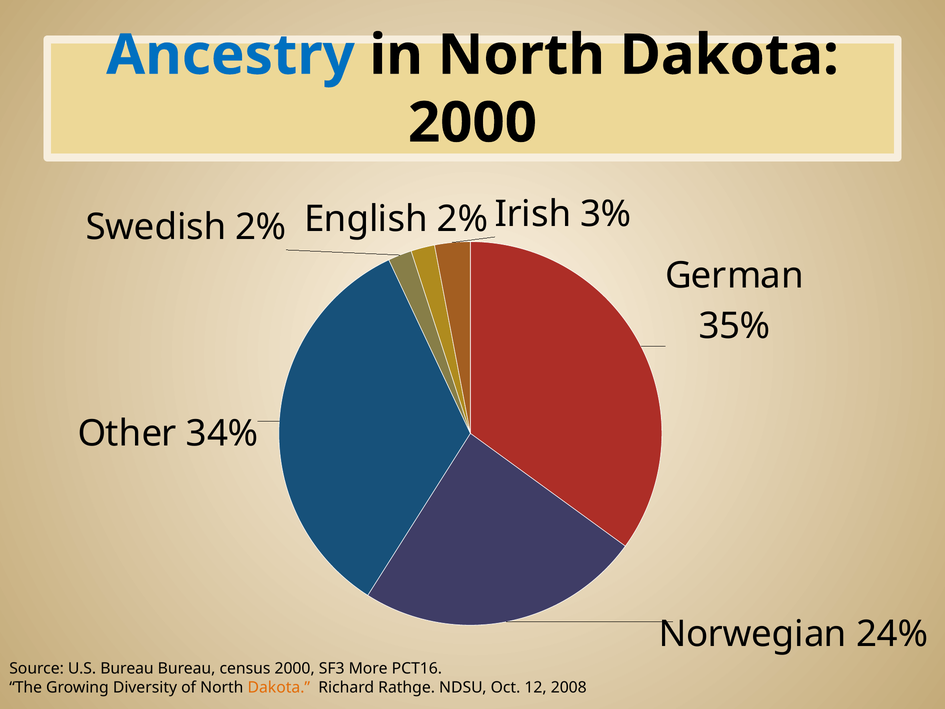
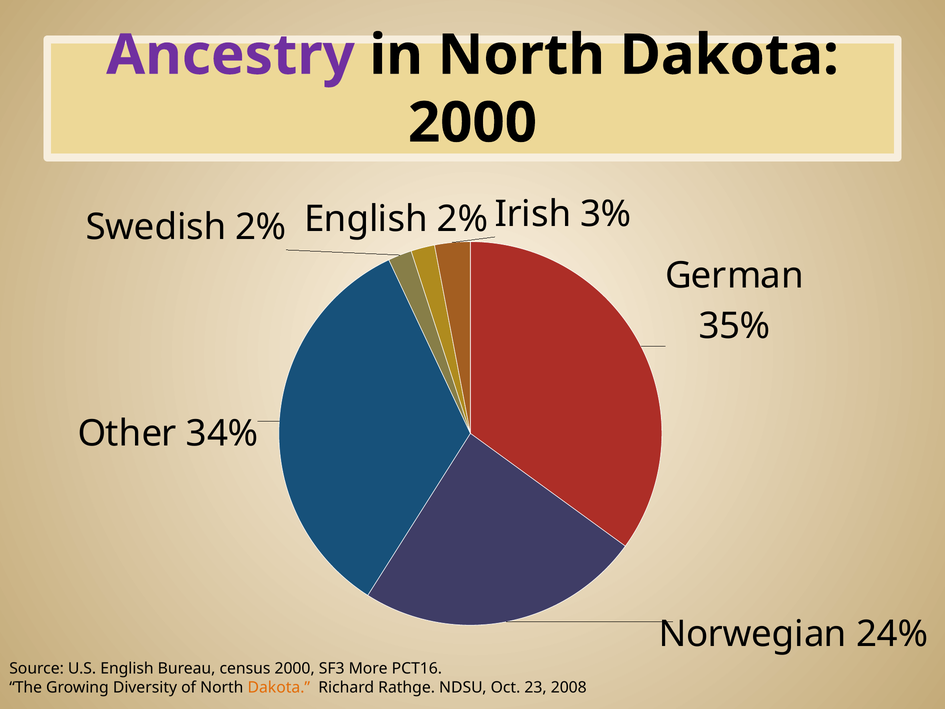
Ancestry colour: blue -> purple (230, 55)
U.S Bureau: Bureau -> English (127, 668)
12: 12 -> 23 (536, 687)
